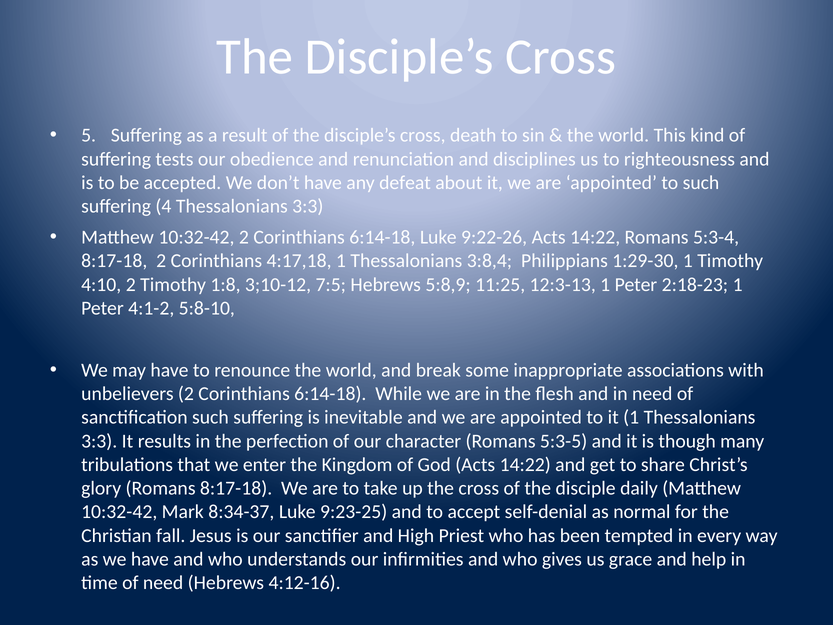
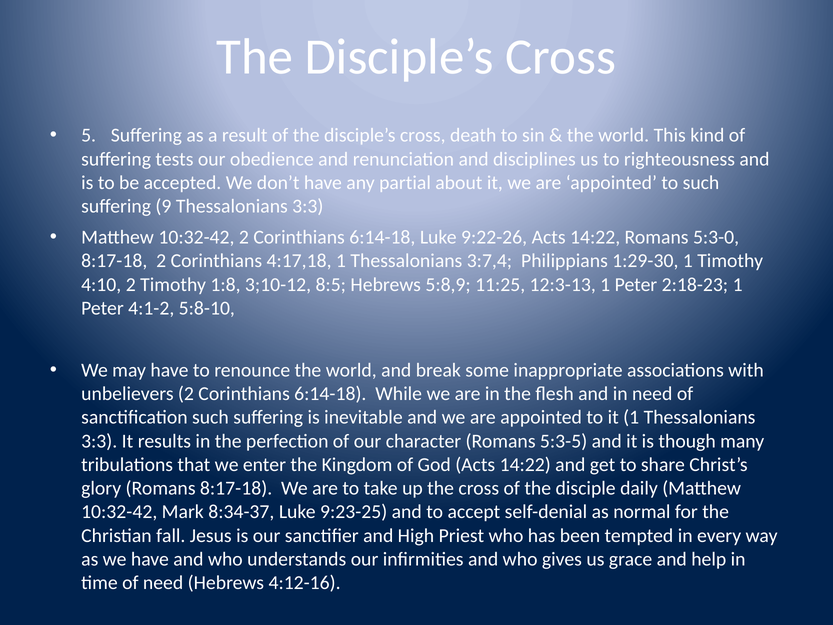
defeat: defeat -> partial (405, 183)
4: 4 -> 9 (163, 206)
5:3-4: 5:3-4 -> 5:3-0 (716, 237)
3:8,4: 3:8,4 -> 3:7,4 (489, 261)
7:5: 7:5 -> 8:5 (331, 284)
